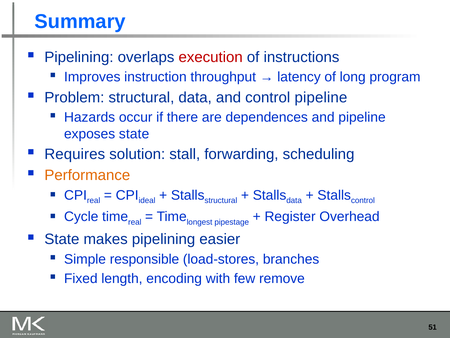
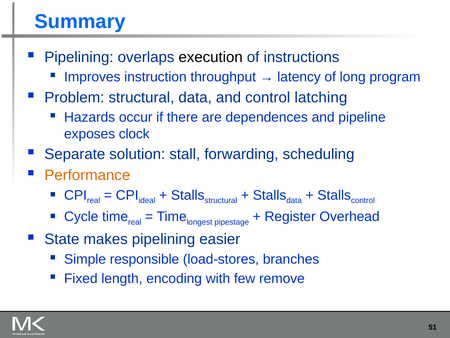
execution colour: red -> black (211, 57)
control pipeline: pipeline -> latching (321, 97)
exposes state: state -> clock (134, 134)
Requires: Requires -> Separate (75, 154)
